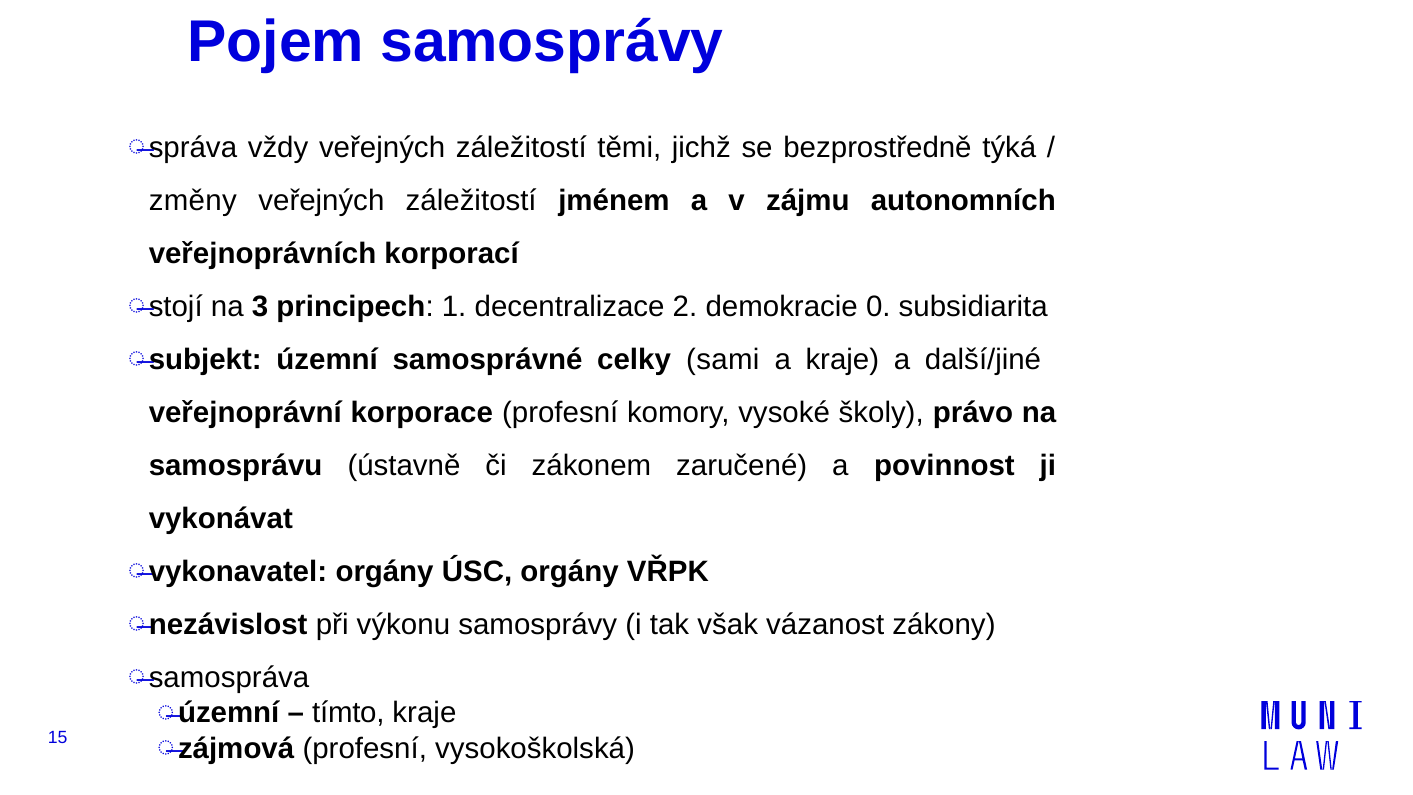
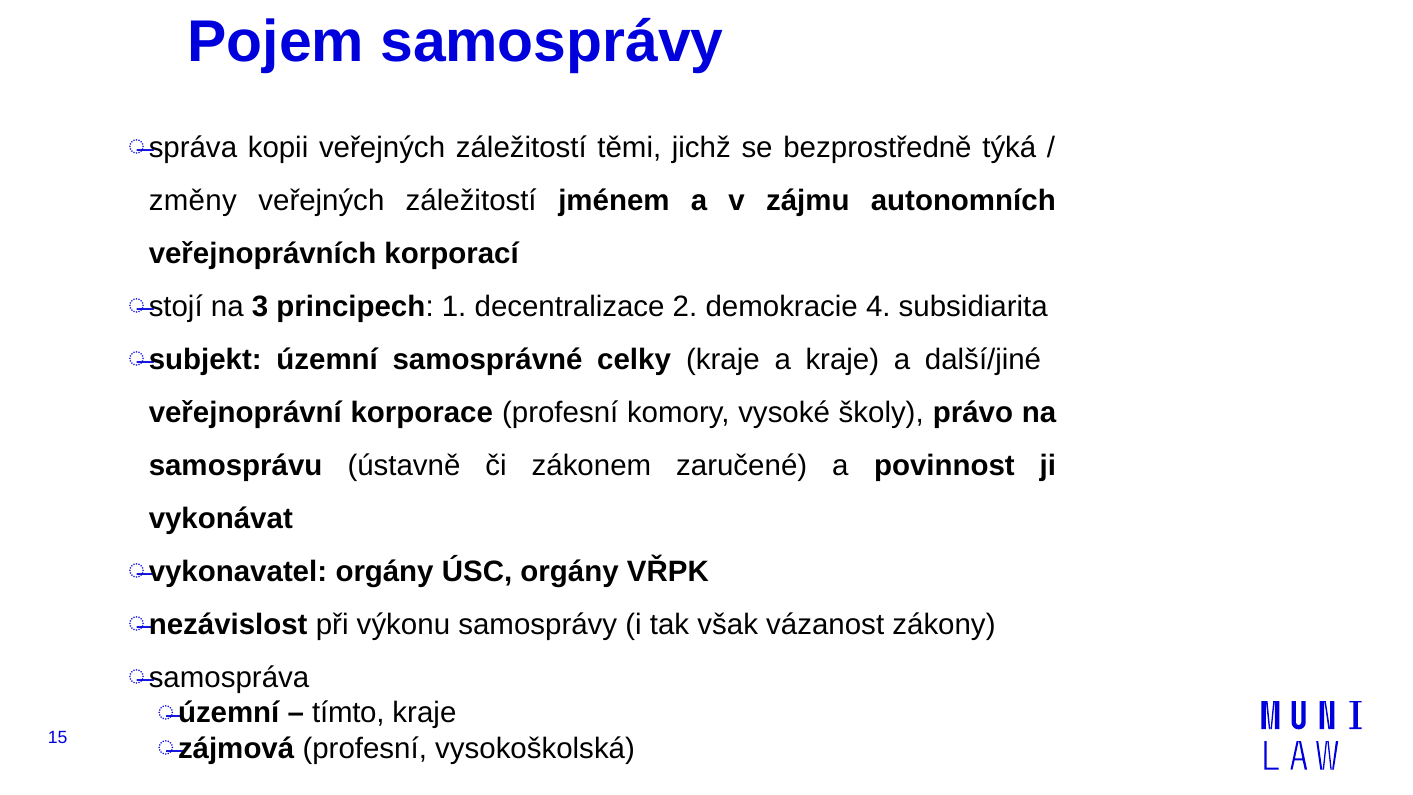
vždy: vždy -> kopii (278, 148)
0: 0 -> 4 (878, 307)
celky sami: sami -> kraje (723, 360)
